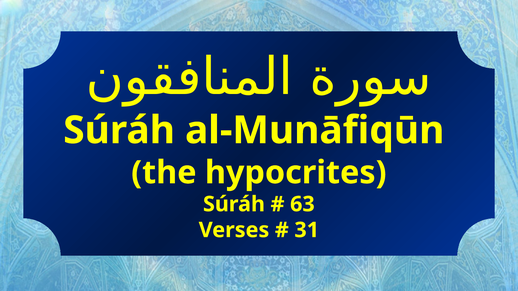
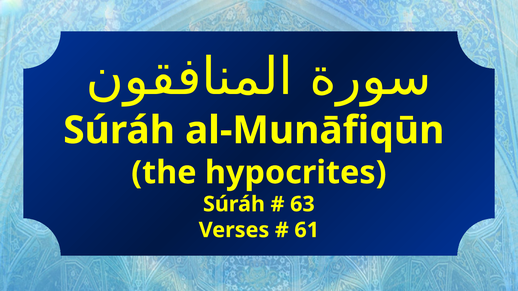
31: 31 -> 61 (307, 230)
